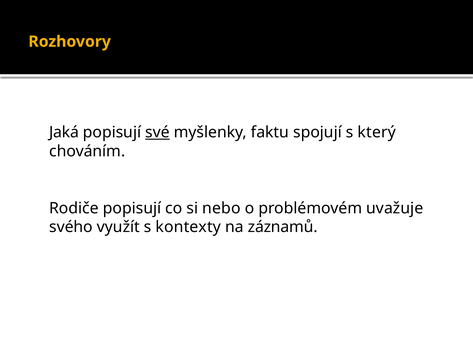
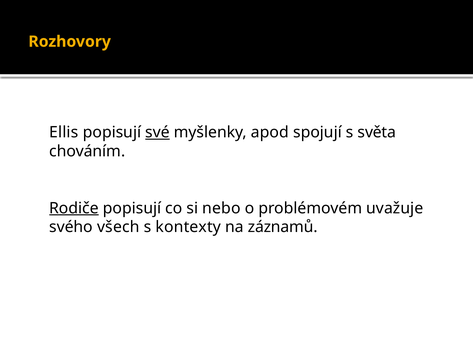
Jaká: Jaká -> Ellis (64, 132)
faktu: faktu -> apod (270, 132)
který: který -> světa (377, 132)
Rodiče underline: none -> present (74, 208)
využít: využít -> všech (118, 227)
